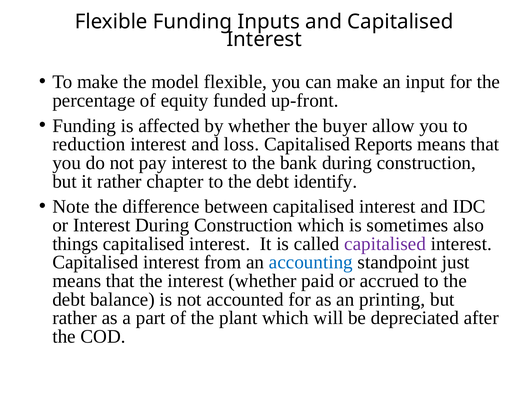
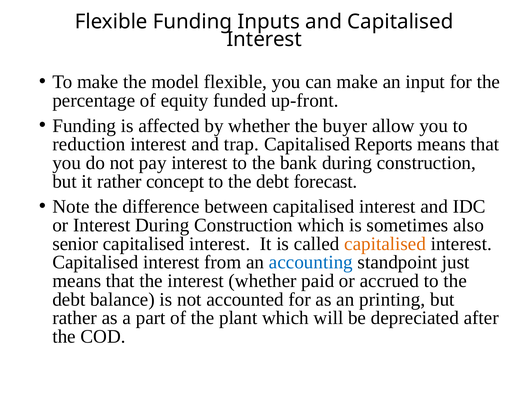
loss: loss -> trap (241, 144)
chapter: chapter -> concept (175, 181)
identify: identify -> forecast (326, 181)
things: things -> senior (75, 244)
capitalised colour: purple -> orange (385, 244)
